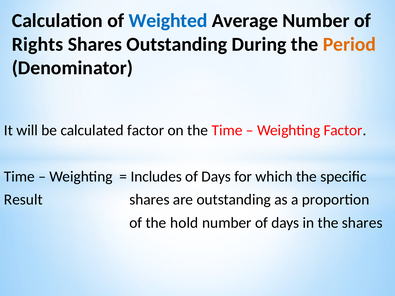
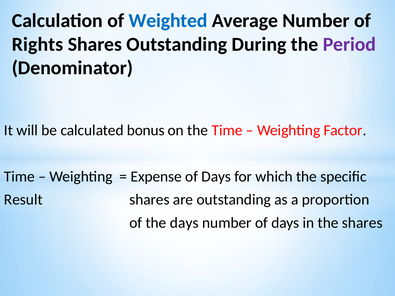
Period colour: orange -> purple (349, 44)
calculated factor: factor -> bonus (146, 130)
Includes: Includes -> Expense (156, 177)
the hold: hold -> days (184, 223)
